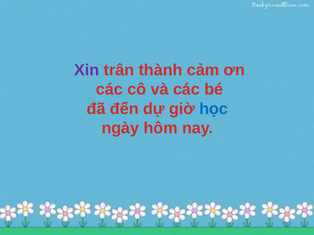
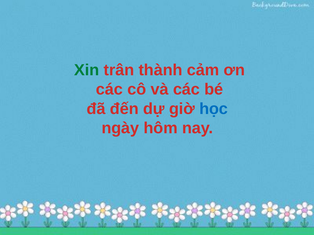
Xin colour: purple -> green (87, 70)
